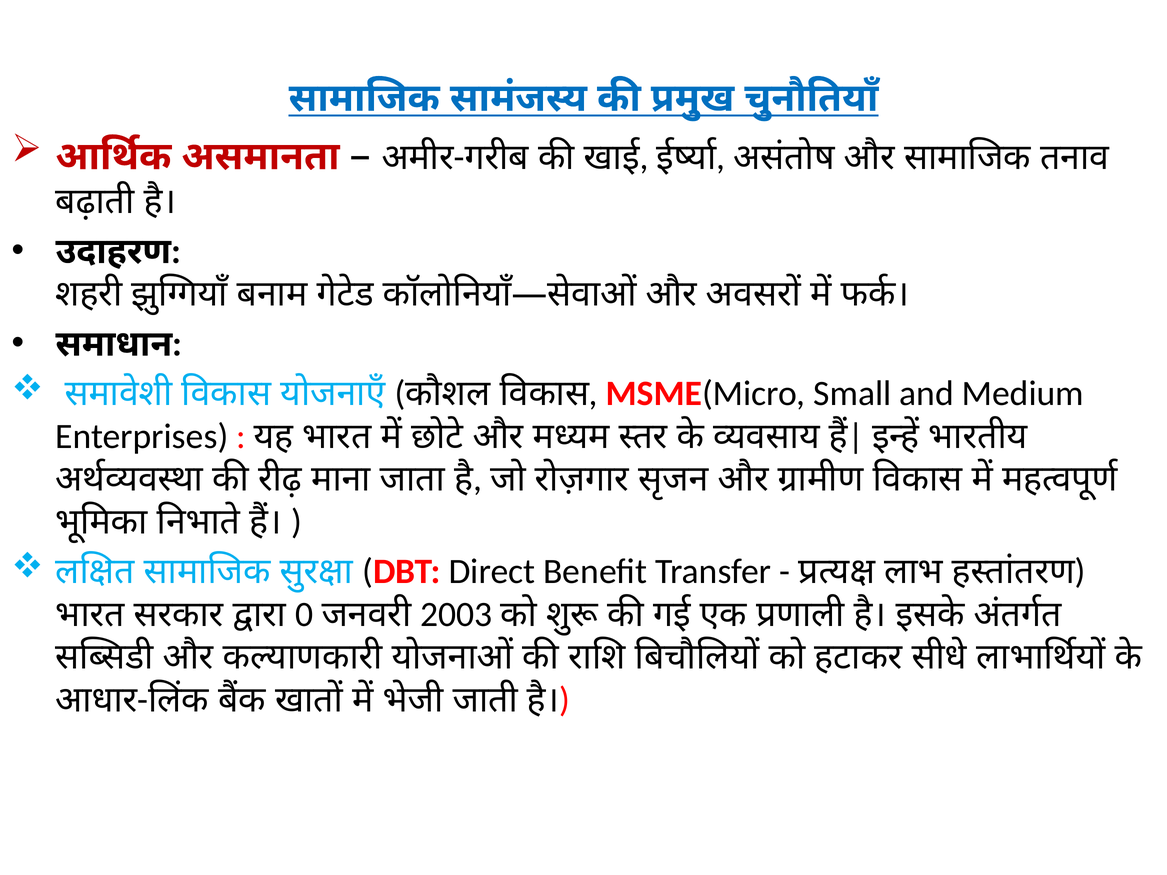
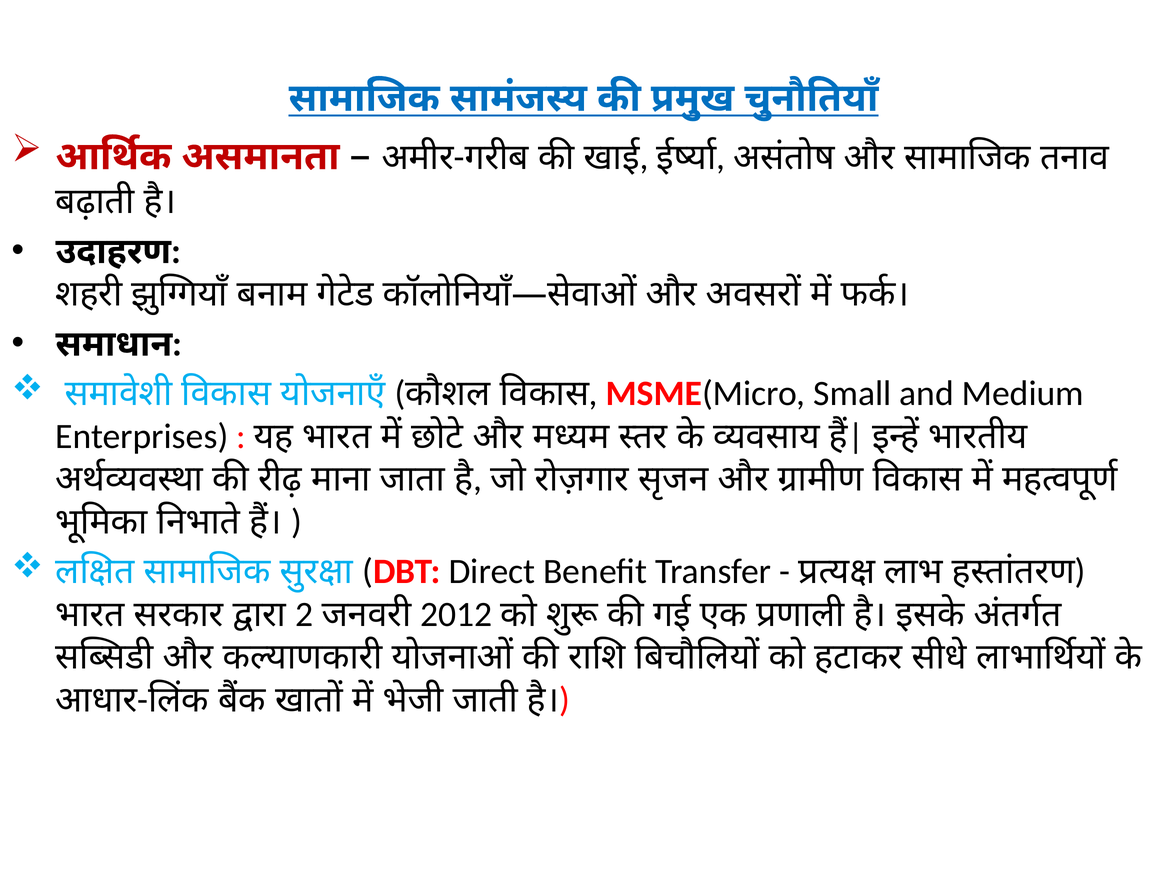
0: 0 -> 2 (304, 615)
2003: 2003 -> 2012 (456, 615)
